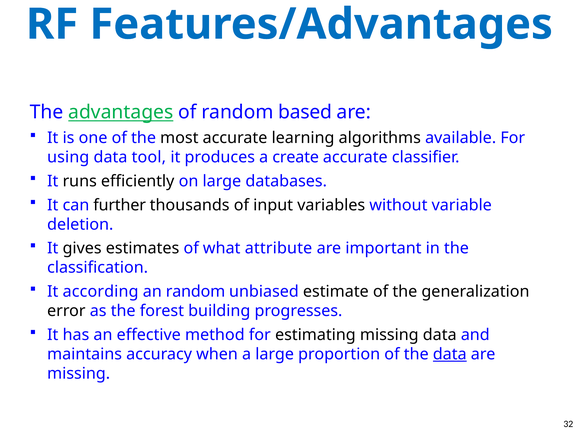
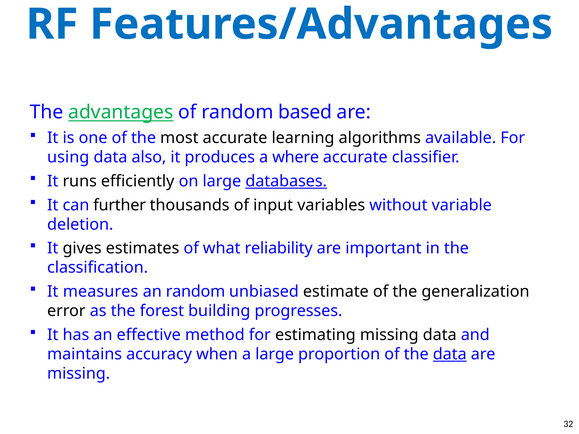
tool: tool -> also (149, 157)
create: create -> where (296, 157)
databases underline: none -> present (286, 181)
attribute: attribute -> reliability (279, 248)
according: according -> measures (101, 292)
